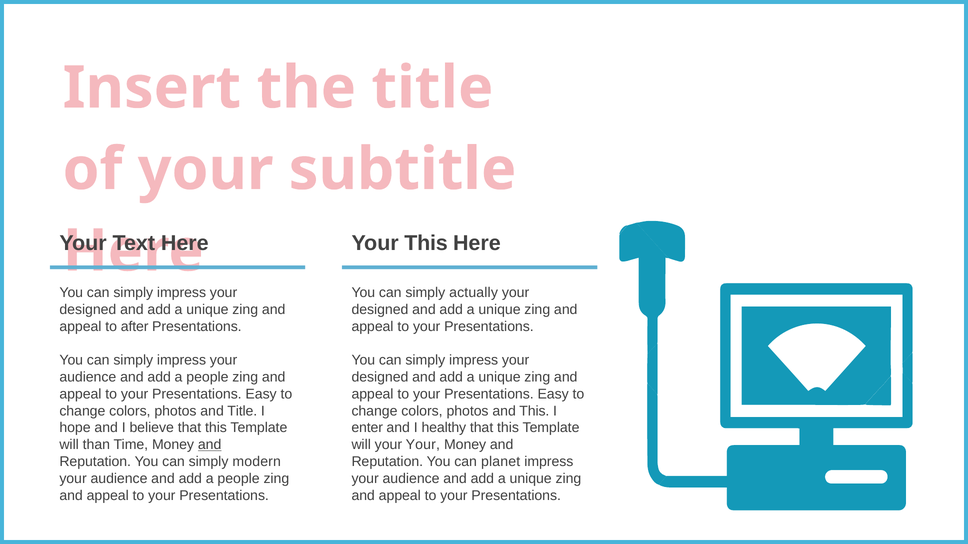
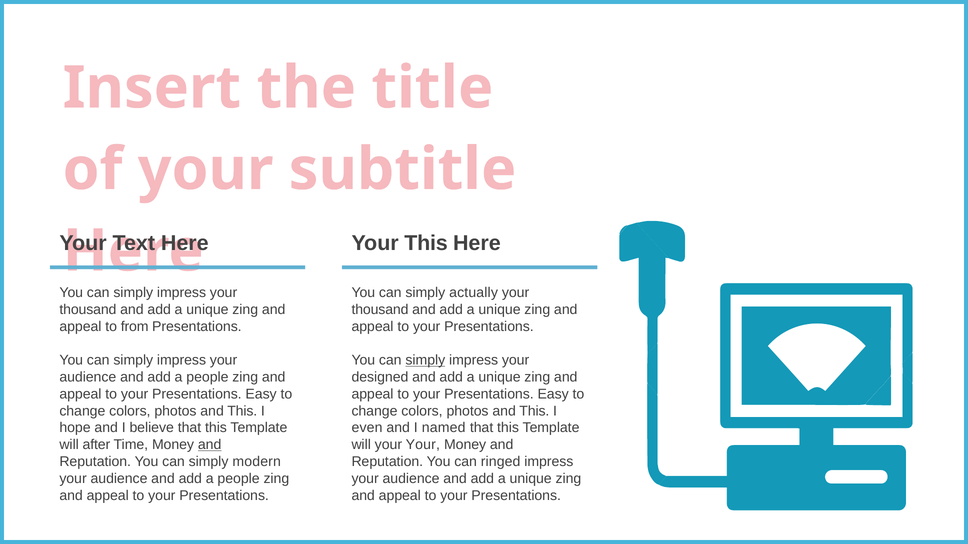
designed: designed -> thousand (88, 310)
designed: designed -> thousand (380, 310)
after: after -> from (135, 327)
simply underline: none -> present (425, 361)
Title: Title -> This (242, 411)
enter: enter -> even (367, 428)
healthy: healthy -> named (444, 428)
than: than -> after (96, 445)
planet: planet -> ringed (501, 462)
